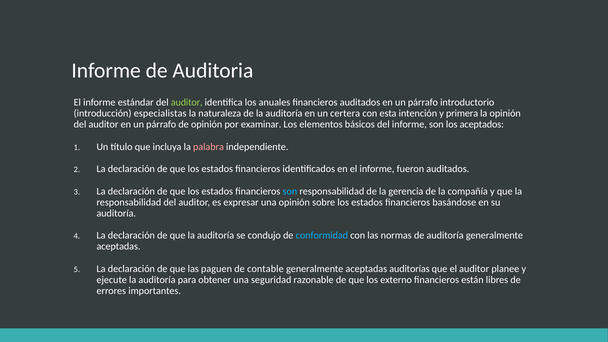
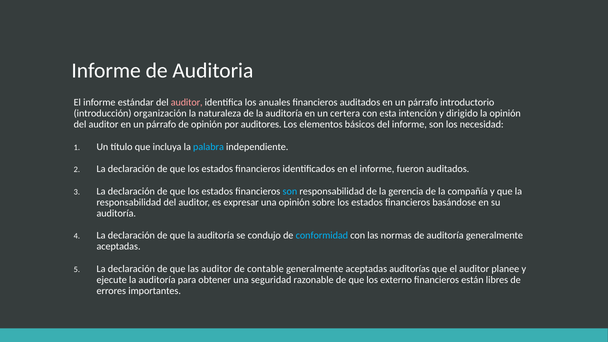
auditor colour: light green -> pink (187, 103)
especialistas: especialistas -> organización (160, 113)
primera: primera -> dirigido (462, 113)
examinar: examinar -> auditores (261, 124)
aceptados: aceptados -> necesidad (482, 124)
palabra colour: pink -> light blue (209, 147)
las paguen: paguen -> auditor (217, 269)
